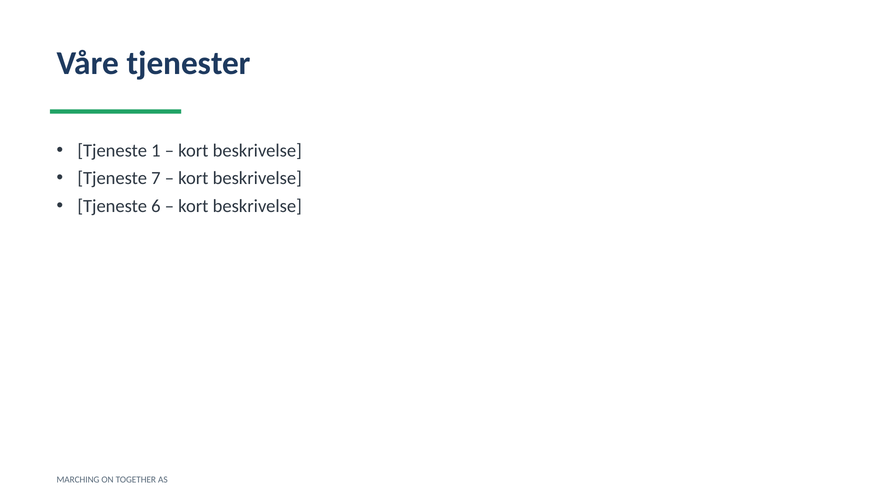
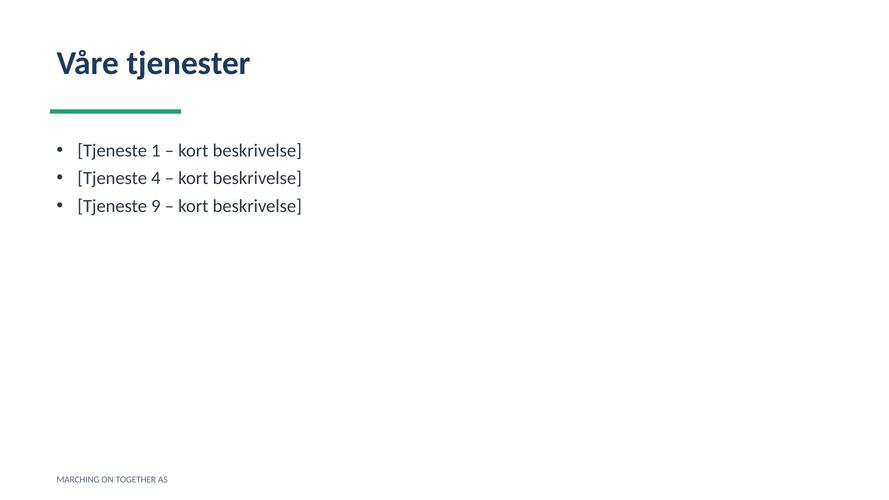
7: 7 -> 4 (156, 178)
6: 6 -> 9 (156, 206)
